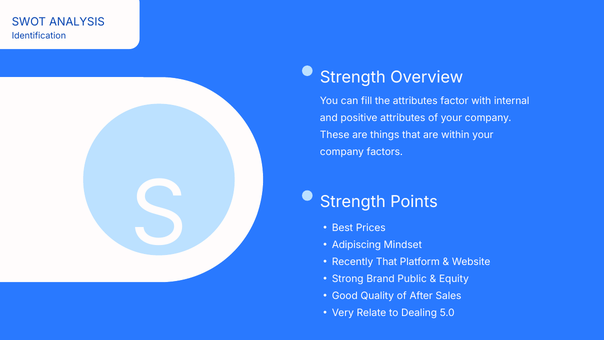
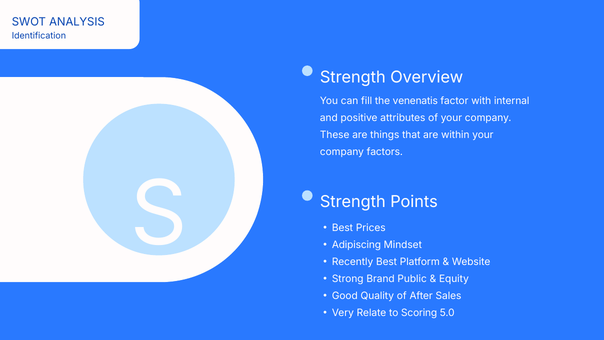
the attributes: attributes -> venenatis (415, 101)
Recently That: That -> Best (387, 262)
Dealing: Dealing -> Scoring (419, 313)
